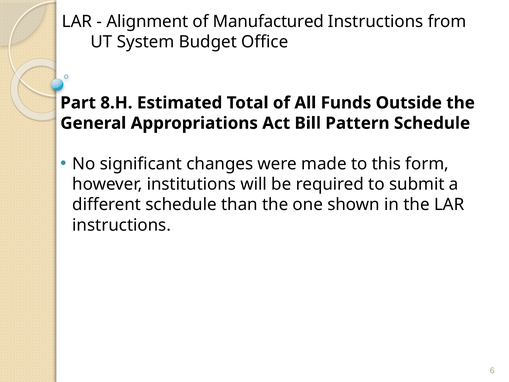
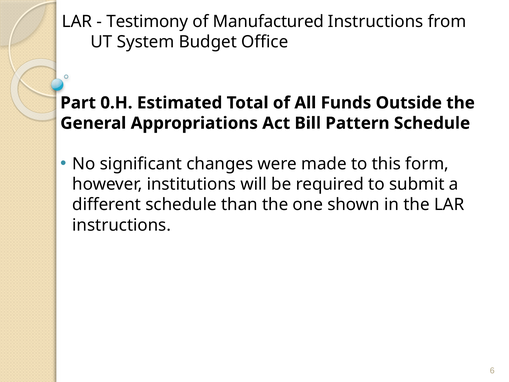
Alignment: Alignment -> Testimony (147, 21)
8.H: 8.H -> 0.H (116, 103)
